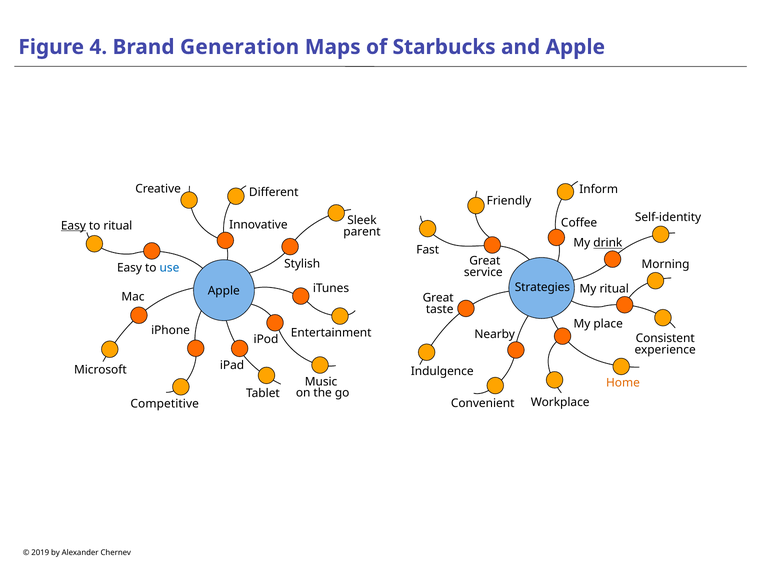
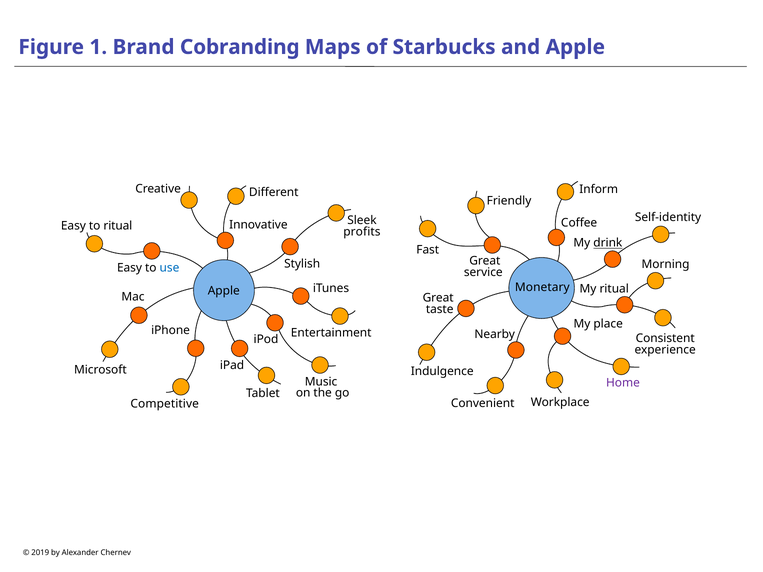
4: 4 -> 1 (98, 47)
Generation: Generation -> Cobranding (240, 47)
Easy underline: present -> none (73, 226)
parent: parent -> profits (362, 232)
Strategies: Strategies -> Monetary (542, 288)
Home colour: orange -> purple (623, 383)
